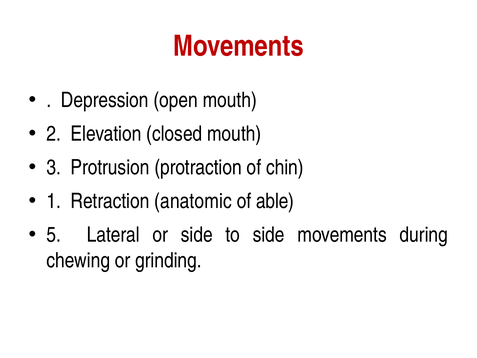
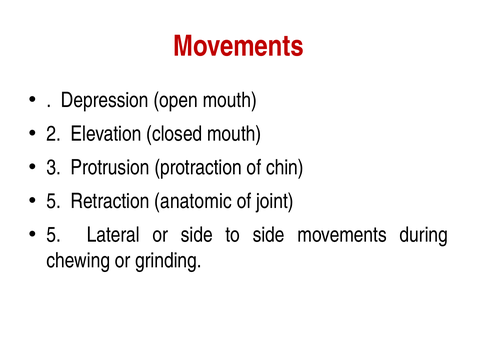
1: 1 -> 5 (54, 201)
able: able -> joint (275, 201)
